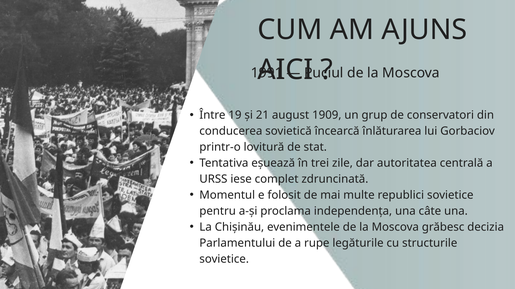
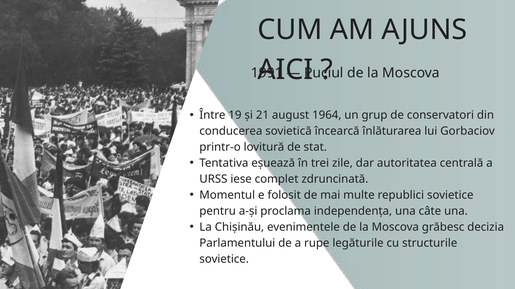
1909: 1909 -> 1964 (327, 115)
